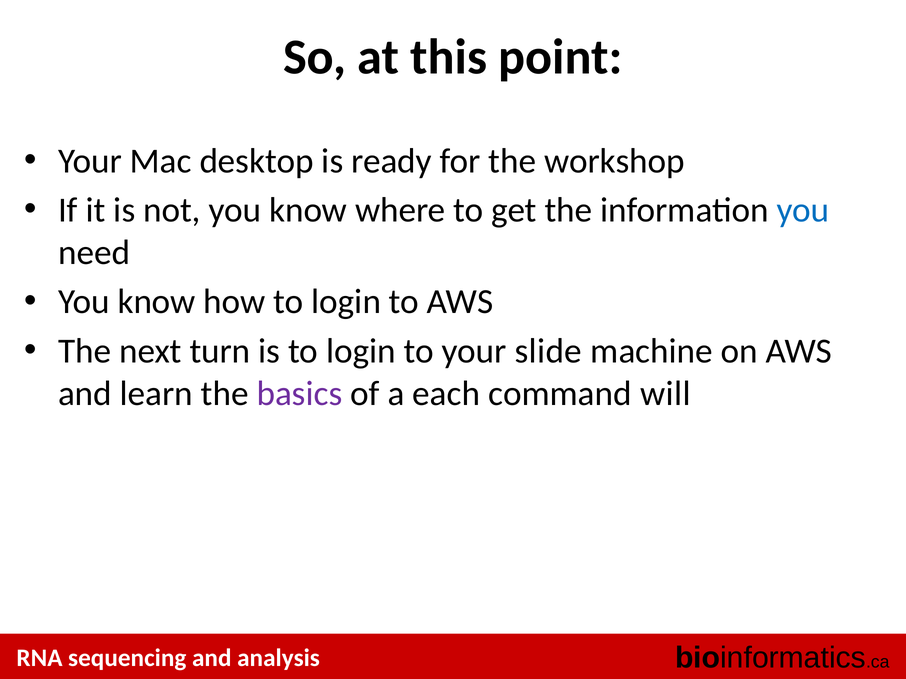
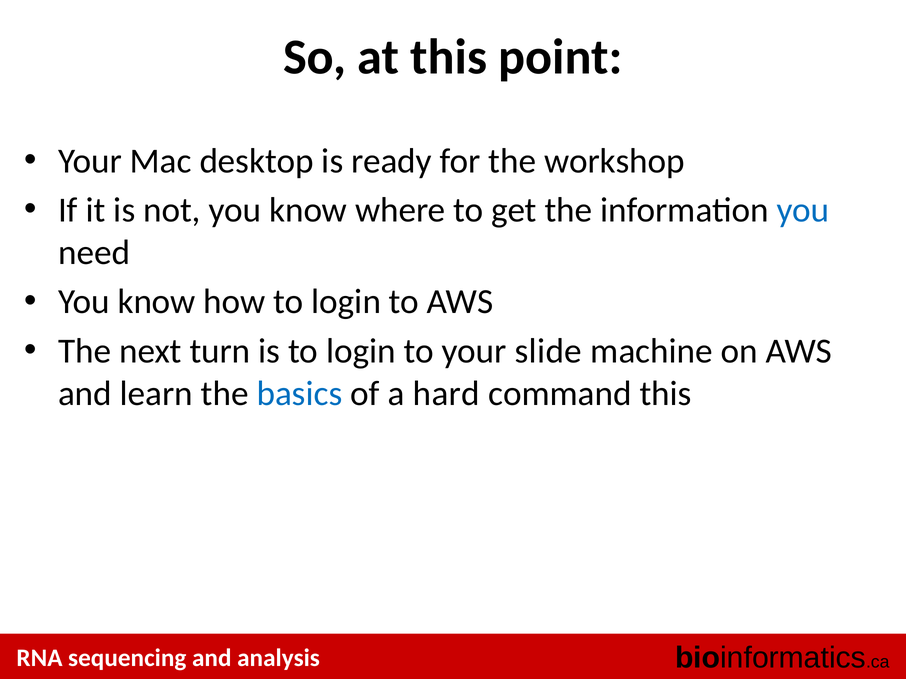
basics colour: purple -> blue (299, 394)
each: each -> hard (446, 394)
command will: will -> this (666, 394)
